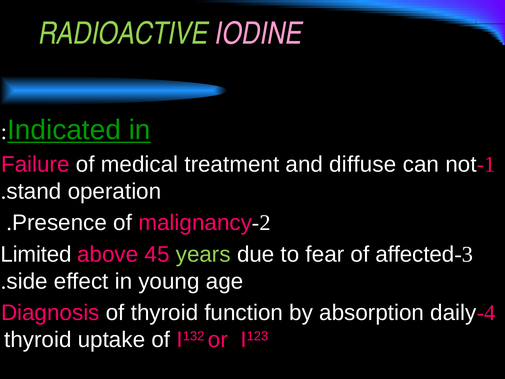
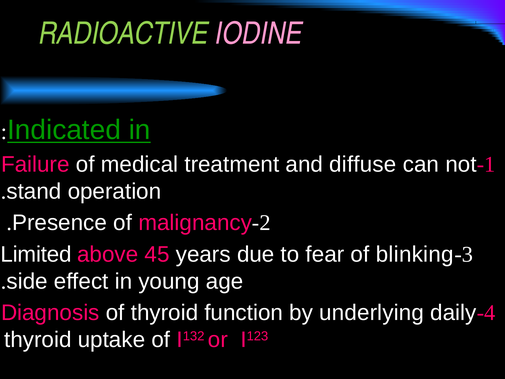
years colour: light green -> white (203, 254)
affected: affected -> blinking (415, 254)
absorption: absorption -> underlying (372, 313)
